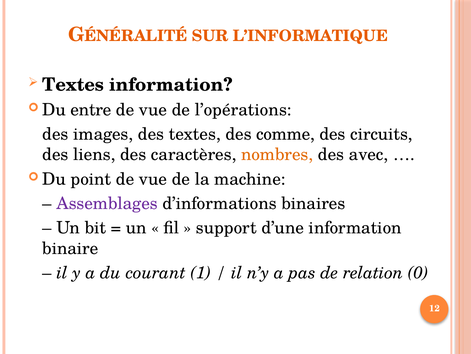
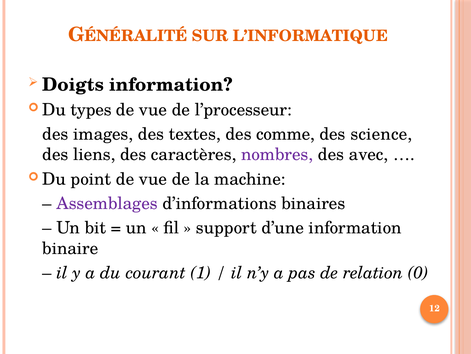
Textes: Textes -> Doigts (73, 84)
entre: entre -> types (91, 110)
l’opérations: l’opérations -> l’processeur (243, 110)
circuits: circuits -> science (381, 134)
nombres colour: orange -> purple (277, 154)
